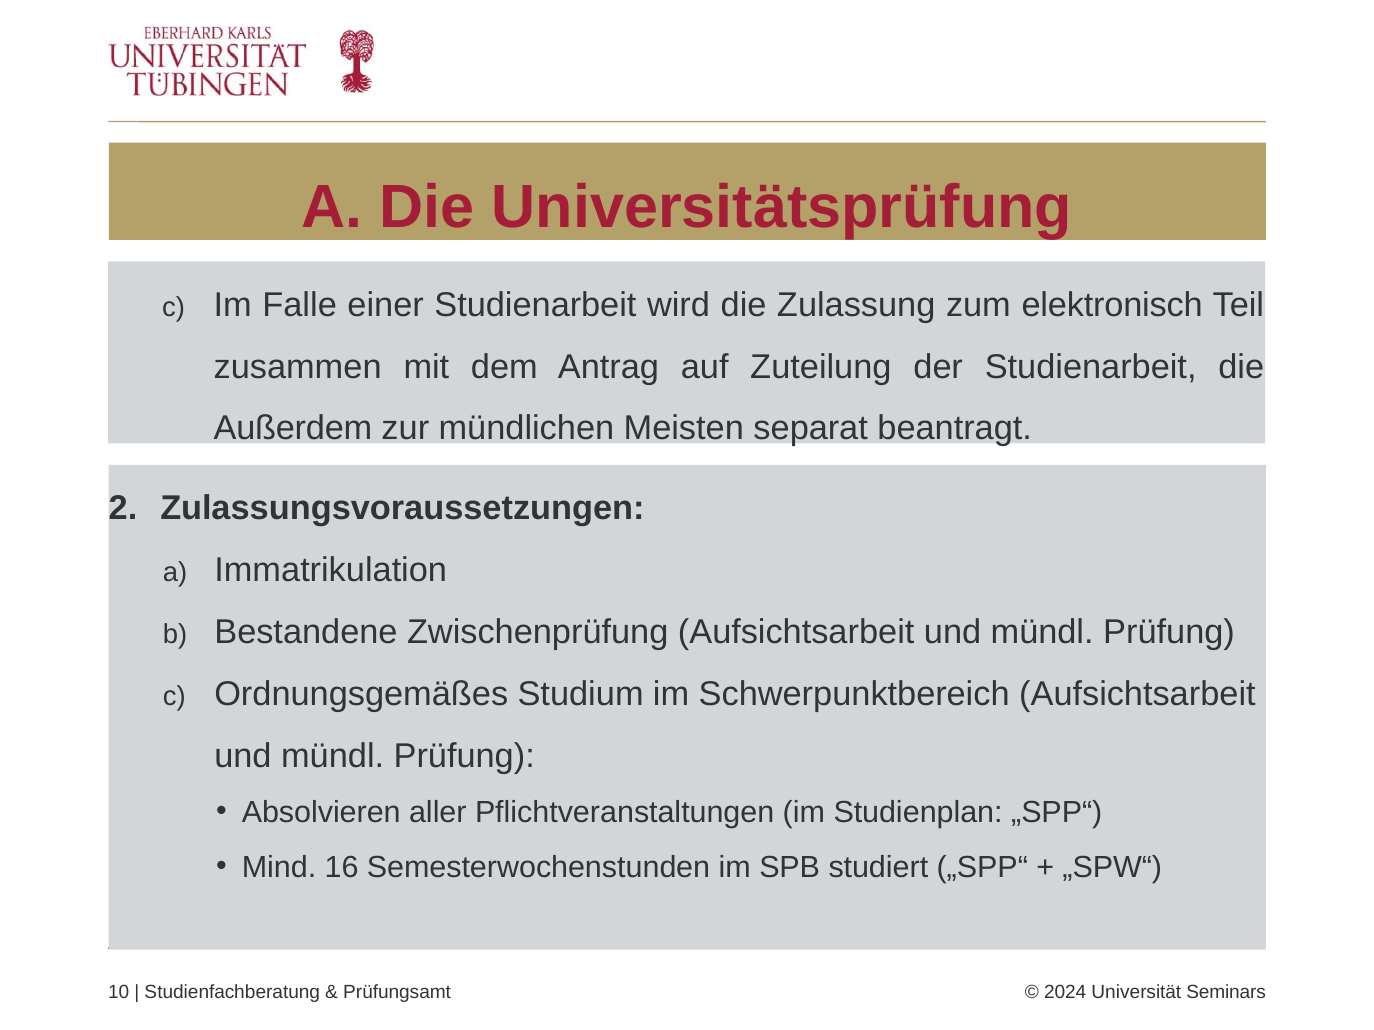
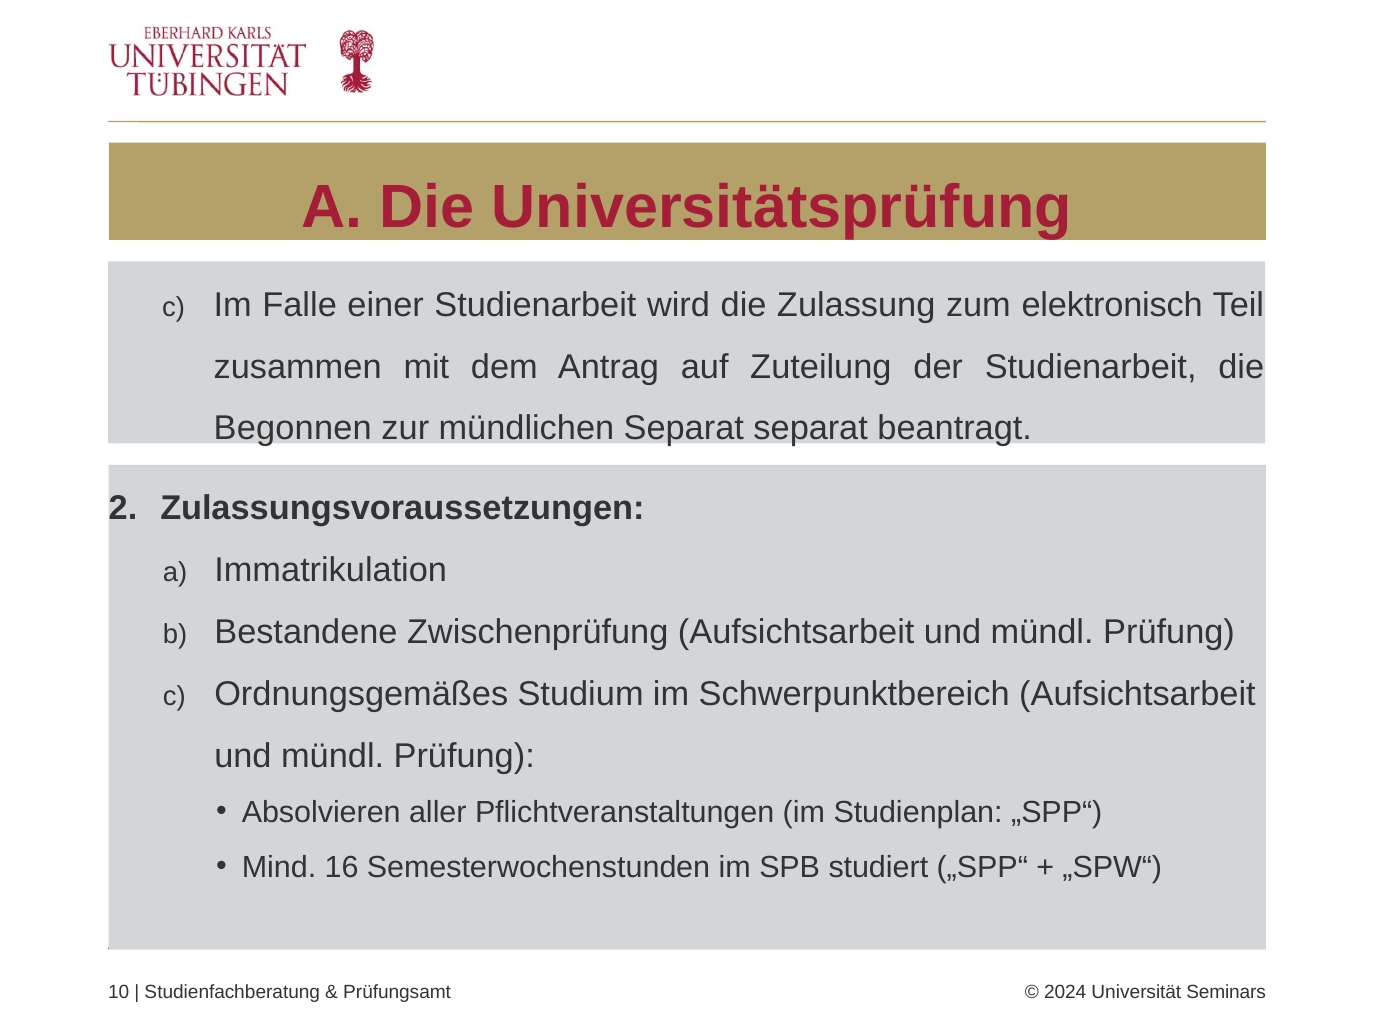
Außerdem: Außerdem -> Begonnen (293, 429)
mündlichen Meisten: Meisten -> Separat (684, 429)
